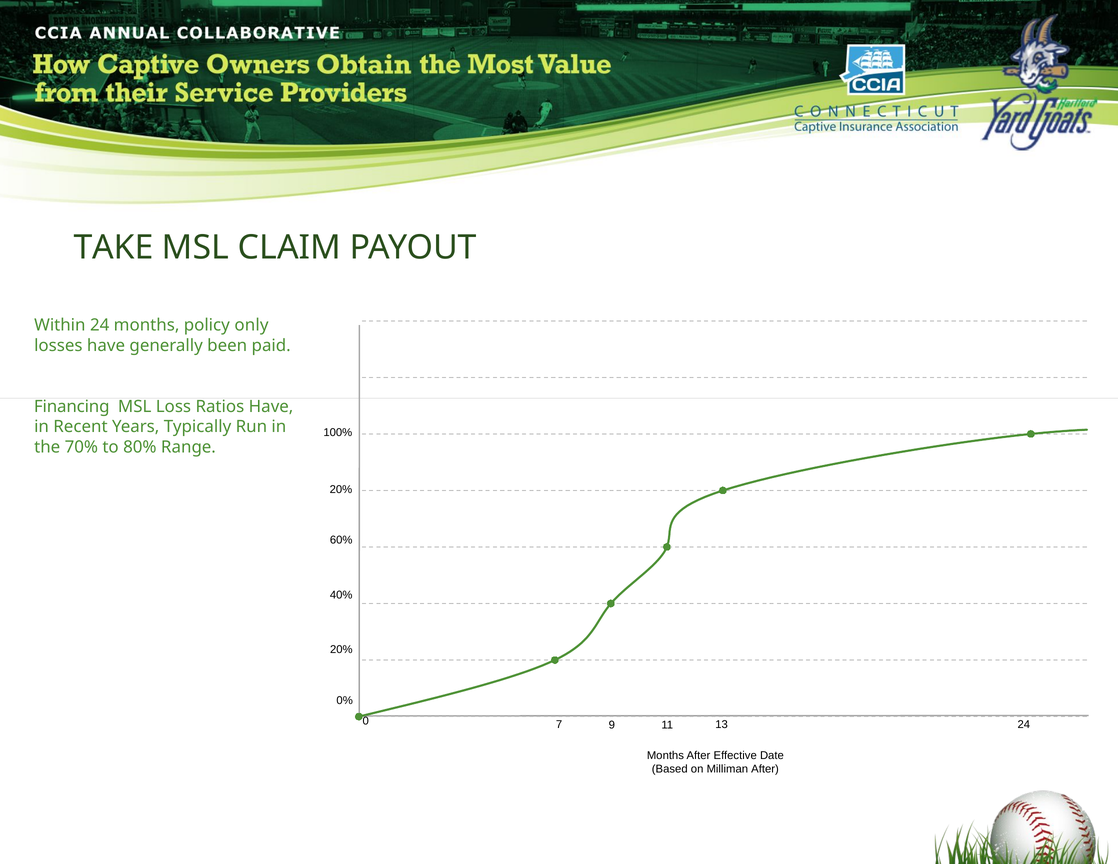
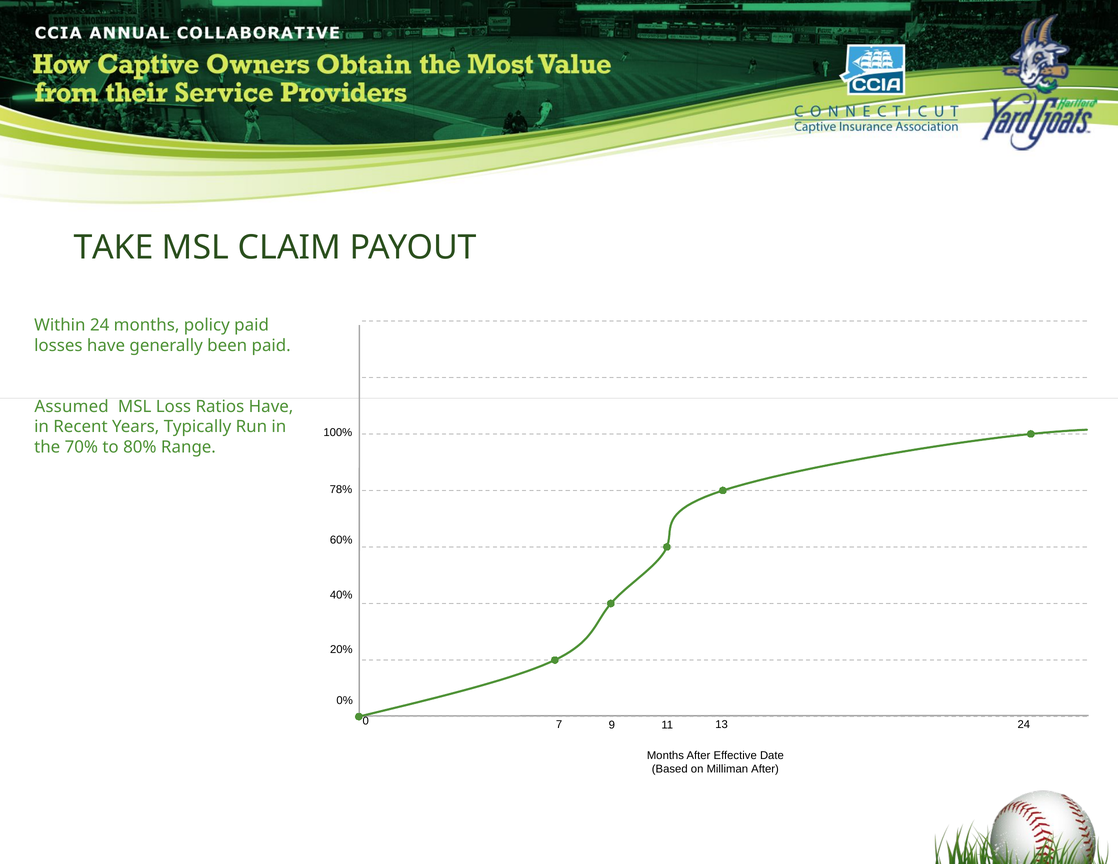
policy only: only -> paid (252, 325)
Financing: Financing -> Assumed (72, 406)
20%: 20% -> 78% (341, 489)
